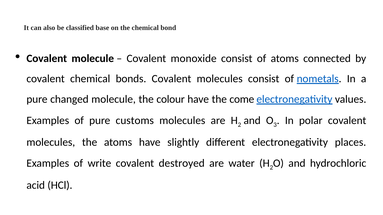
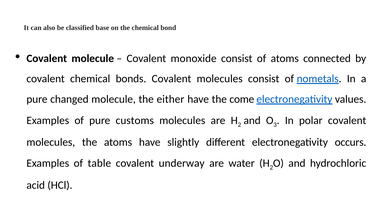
colour: colour -> either (170, 99)
places: places -> occurs (351, 143)
write: write -> table (99, 164)
destroyed: destroyed -> underway (182, 164)
